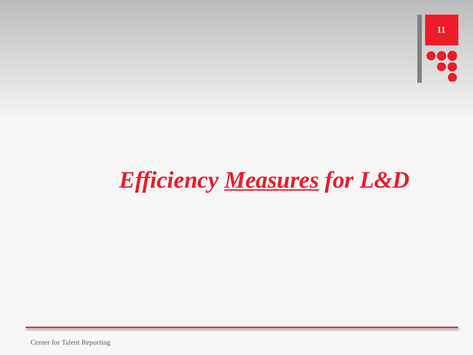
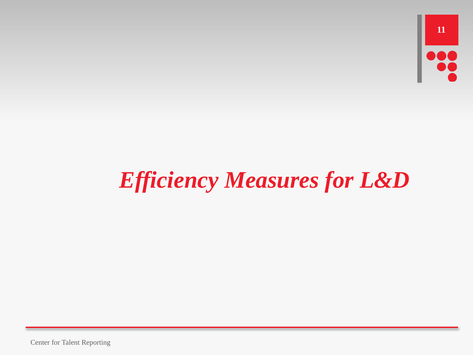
Measures underline: present -> none (272, 180)
